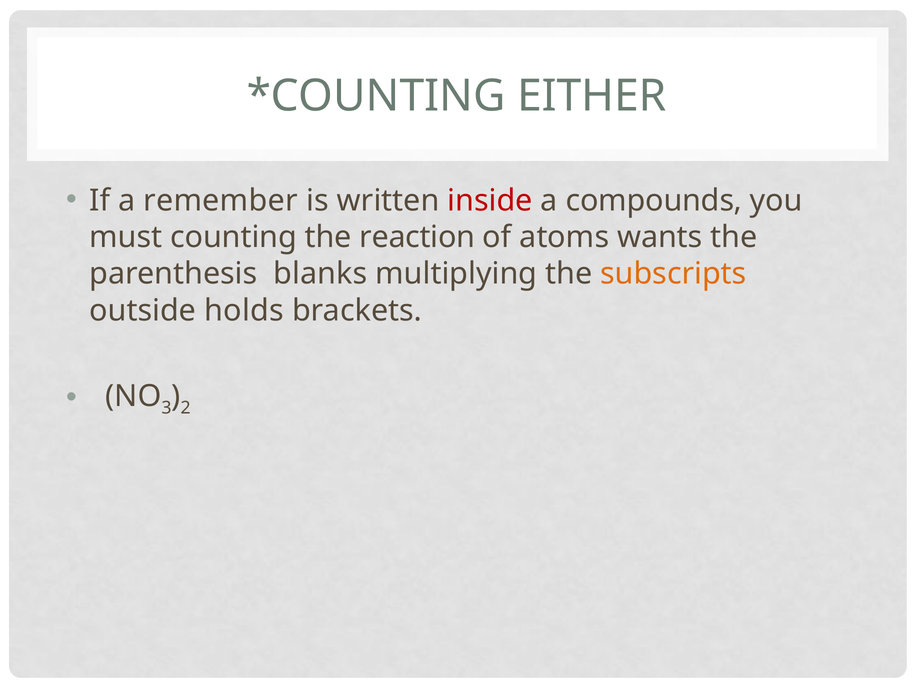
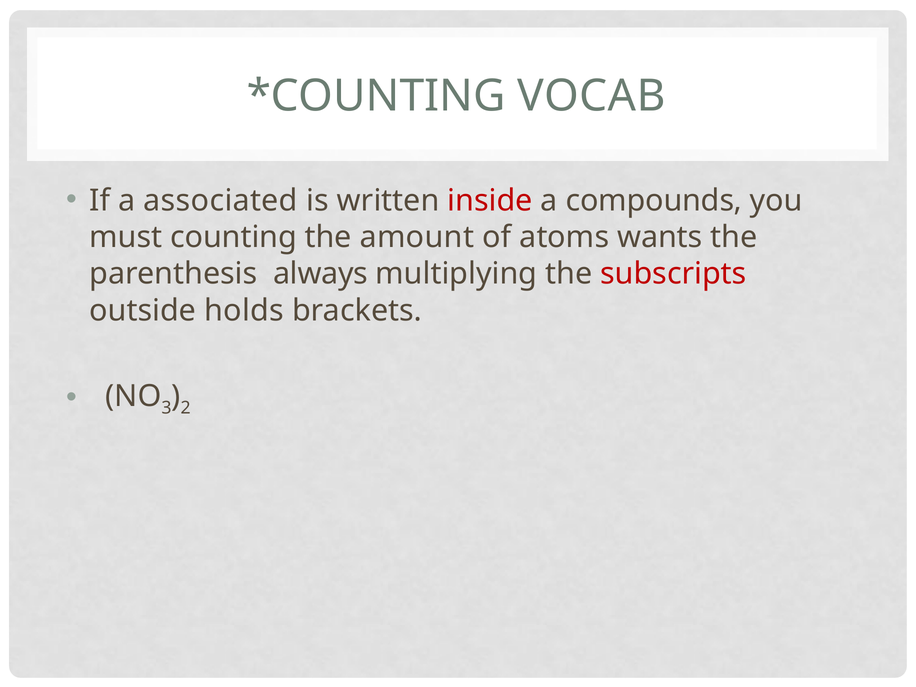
EITHER: EITHER -> VOCAB (591, 96)
remember: remember -> associated (221, 201)
reaction: reaction -> amount (417, 237)
blanks: blanks -> always (321, 274)
subscripts colour: orange -> red (673, 274)
